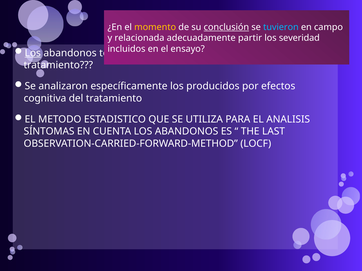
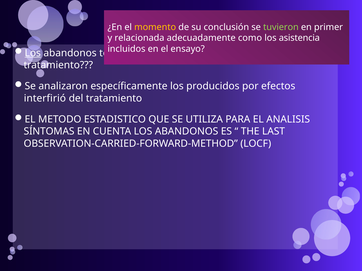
conclusión underline: present -> none (226, 27)
tuvieron colour: light blue -> light green (281, 27)
campo: campo -> primer (328, 27)
adecuadamente partir: partir -> como (250, 38)
severidad: severidad -> asistencia (299, 38)
cognitiva: cognitiva -> interfirió (45, 98)
